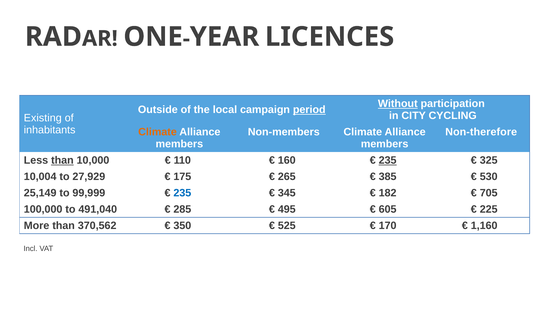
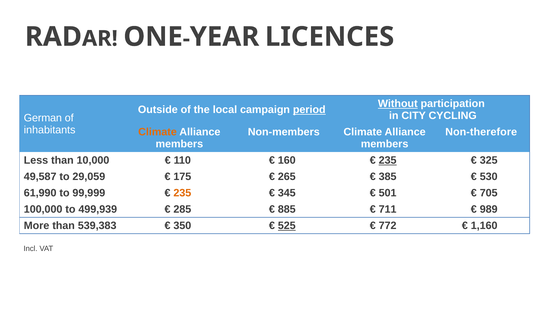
Existing: Existing -> German (43, 118)
than underline: present -> none (62, 160)
10,004: 10,004 -> 49,587 (40, 177)
27,929: 27,929 -> 29,059 (89, 177)
25,149: 25,149 -> 61,990 (40, 193)
235 colour: blue -> orange (182, 193)
182: 182 -> 501 (388, 193)
491,040: 491,040 -> 499,939 (98, 209)
495: 495 -> 885 (287, 209)
605: 605 -> 711 (388, 209)
225: 225 -> 989 (489, 209)
370,562: 370,562 -> 539,383 (97, 226)
525 underline: none -> present (287, 226)
170: 170 -> 772 (388, 226)
